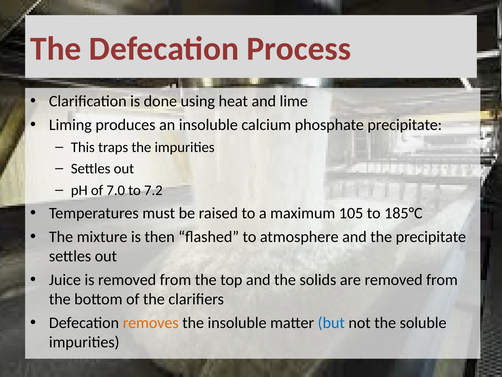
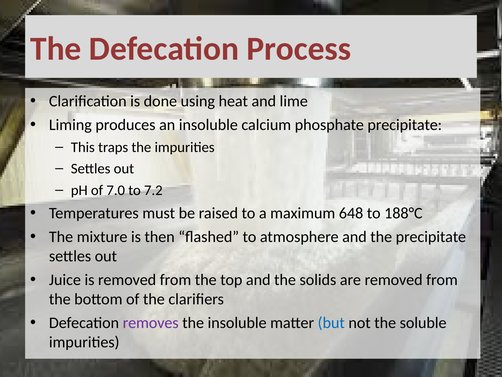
105: 105 -> 648 (351, 213)
185°C: 185°C -> 188°C (403, 213)
removes colour: orange -> purple (151, 322)
